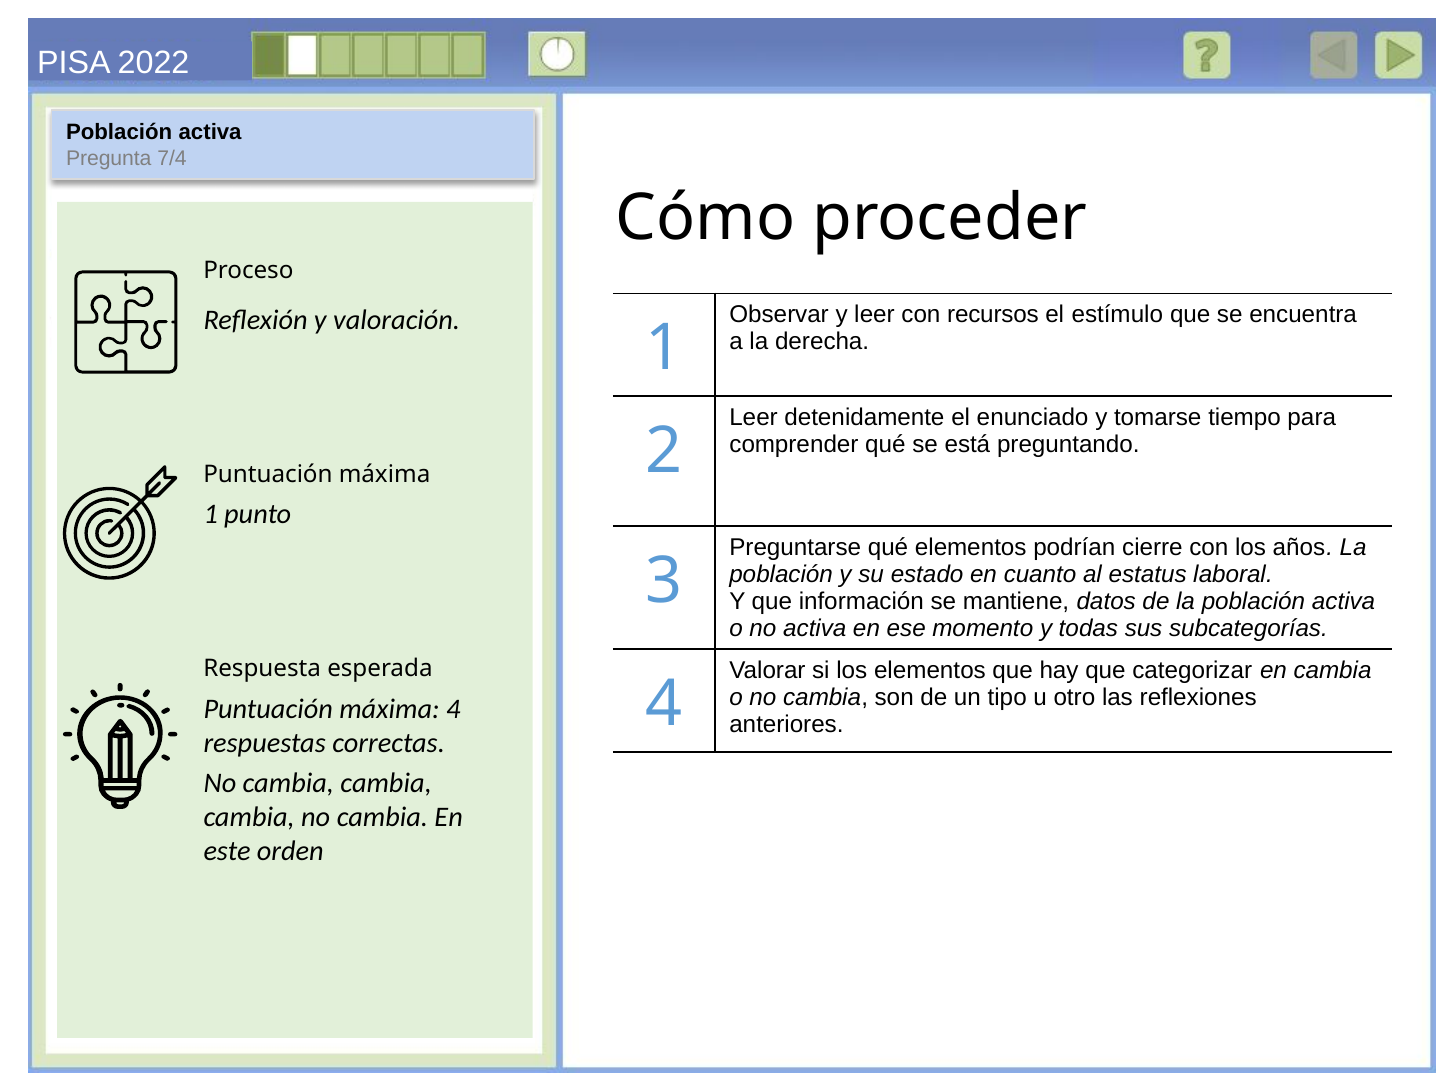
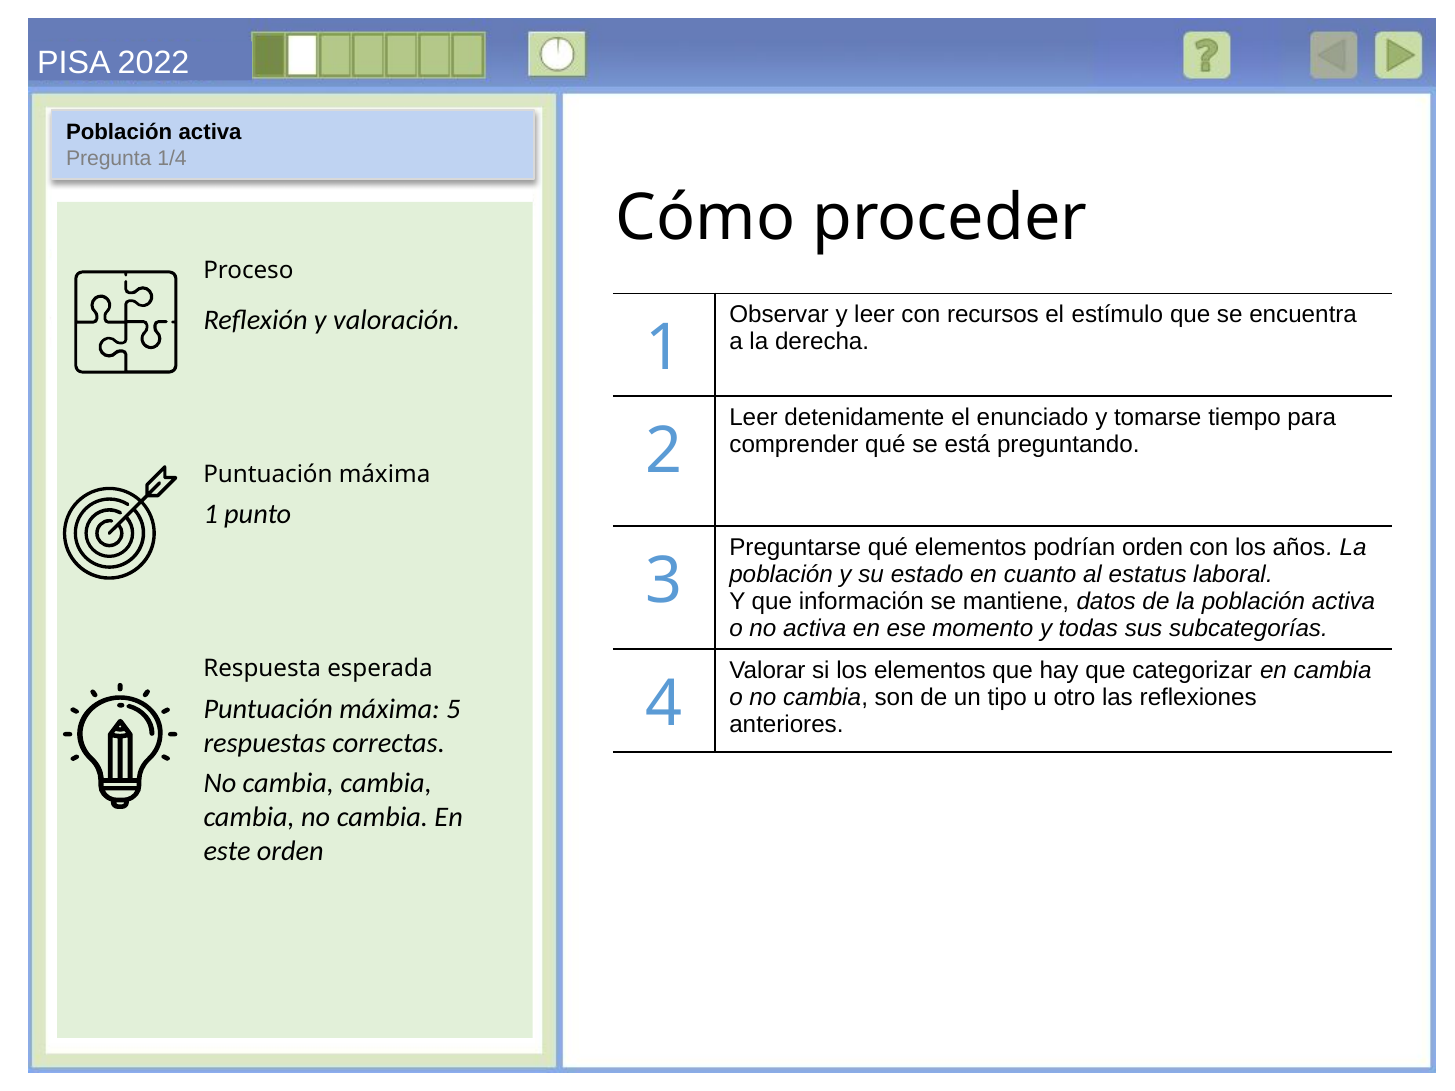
7/4: 7/4 -> 1/4 (172, 158)
podrían cierre: cierre -> orden (1153, 547)
máxima 4: 4 -> 5 (453, 709)
